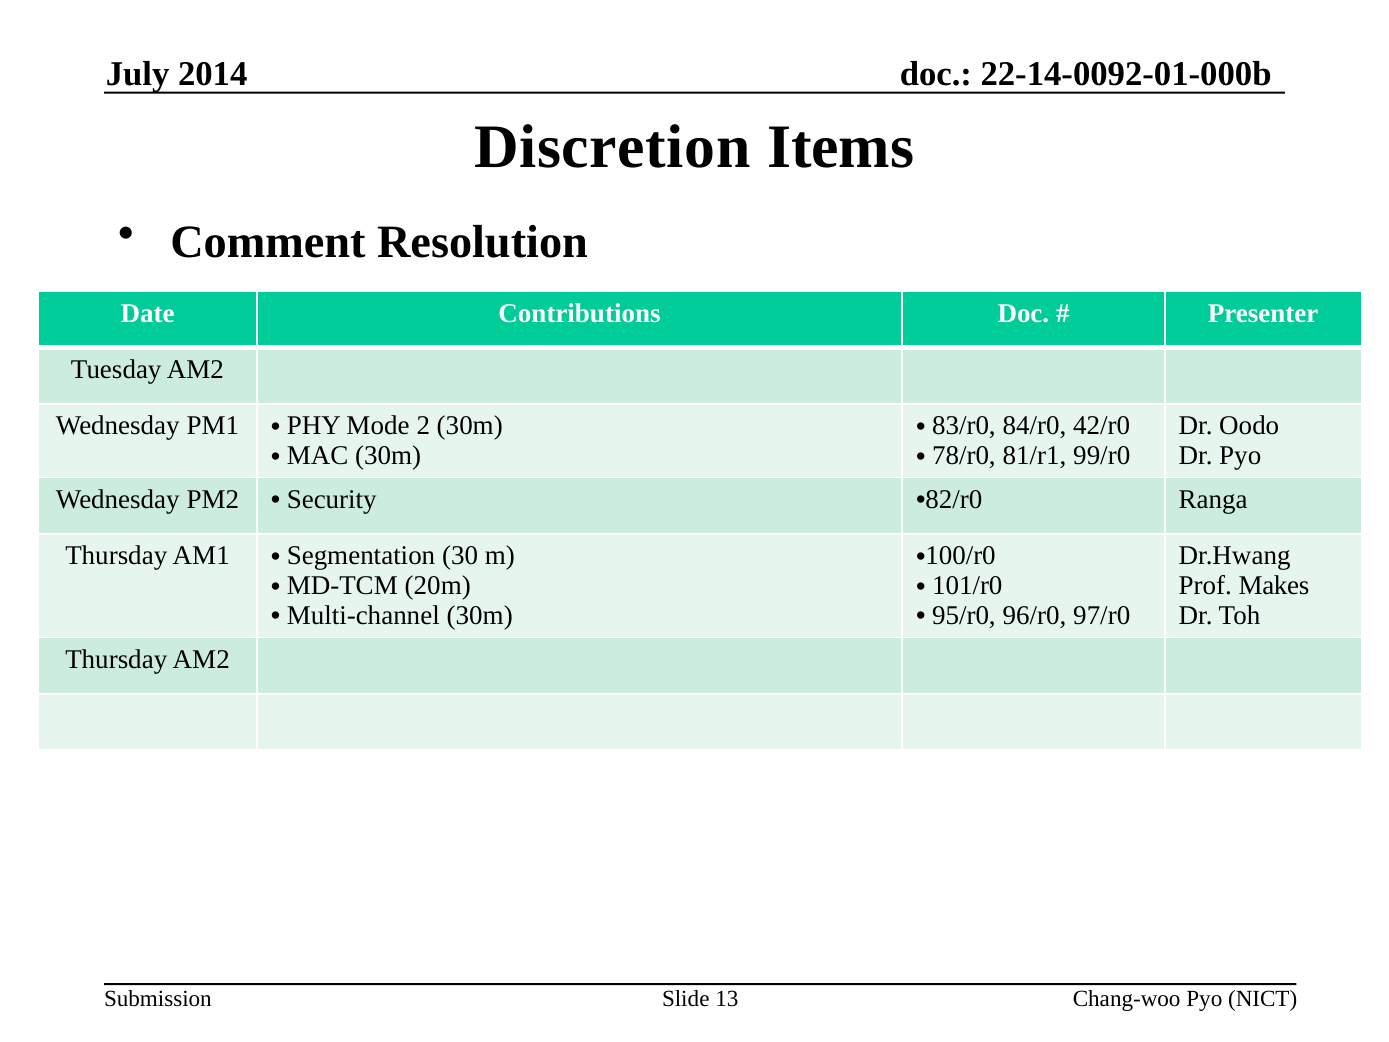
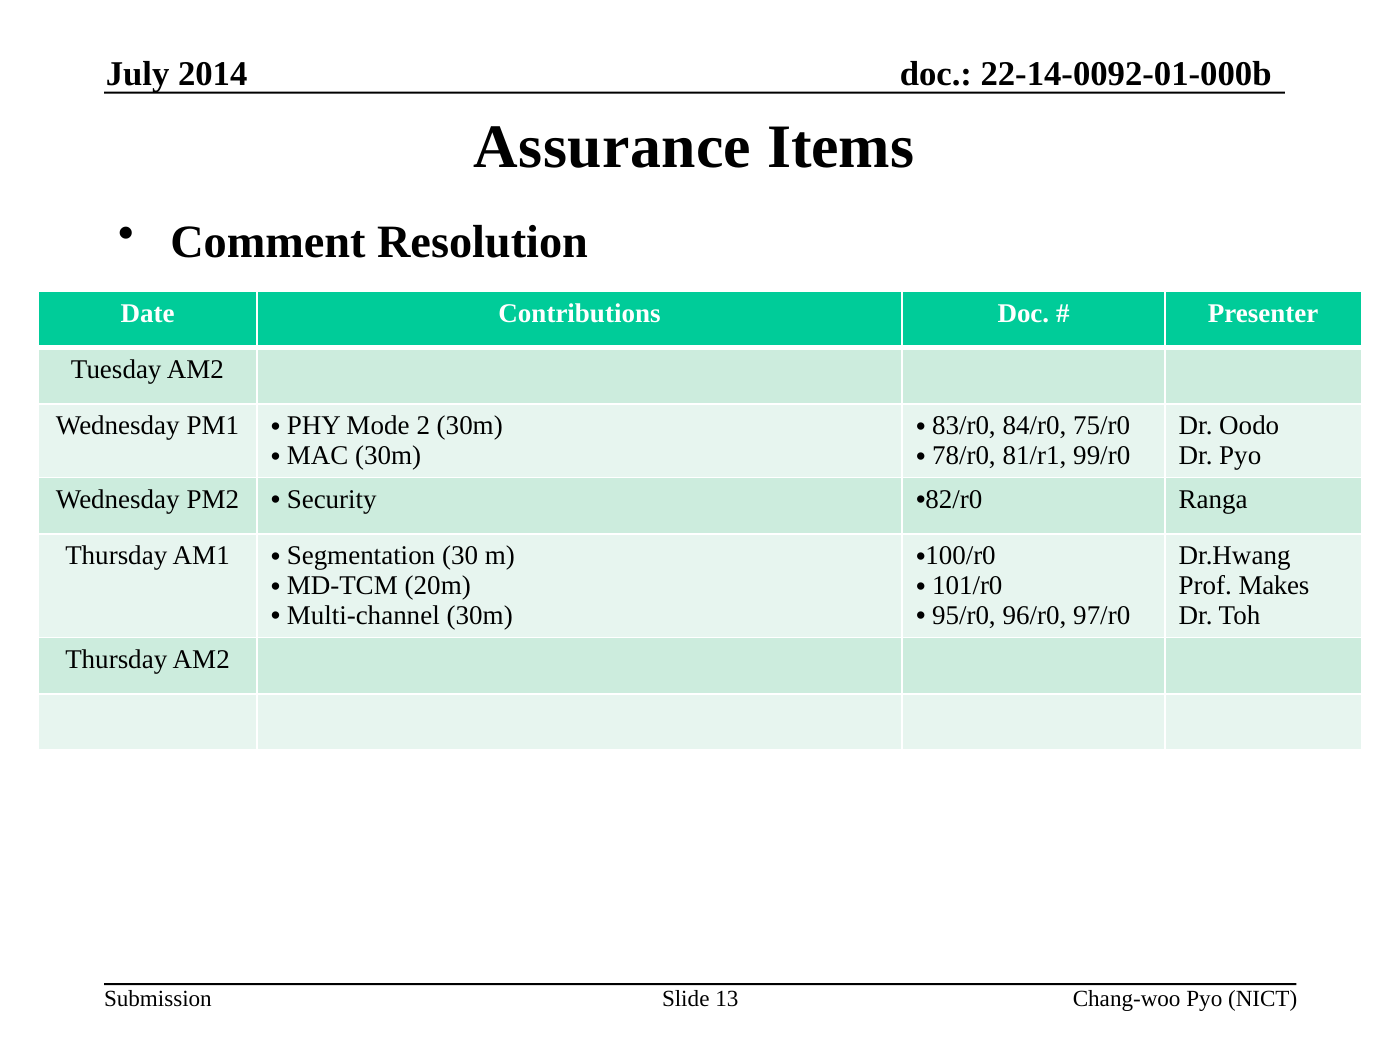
Discretion: Discretion -> Assurance (613, 147)
42/r0: 42/r0 -> 75/r0 (1102, 426)
